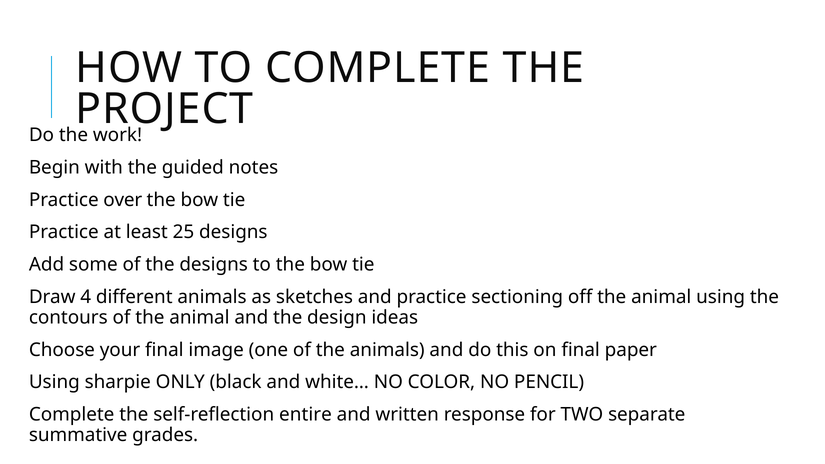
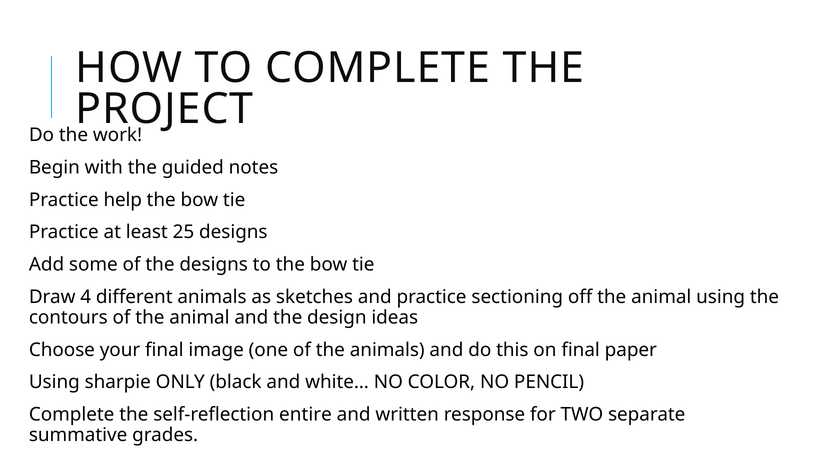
over: over -> help (123, 200)
